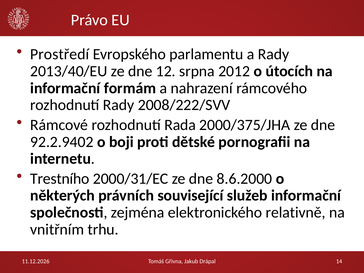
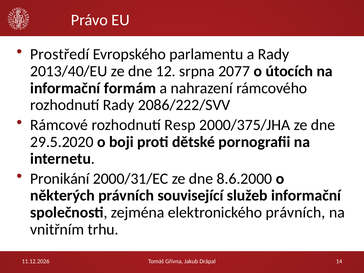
2012: 2012 -> 2077 (234, 71)
2008/222/SVV: 2008/222/SVV -> 2086/222/SVV (184, 105)
Rada: Rada -> Resp (180, 125)
92.2.9402: 92.2.9402 -> 29.5.2020 (62, 142)
Trestního: Trestního -> Pronikání (60, 179)
elektronického relativně: relativně -> právních (296, 212)
